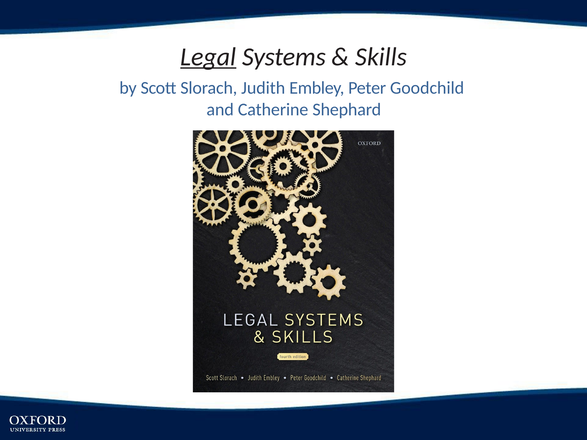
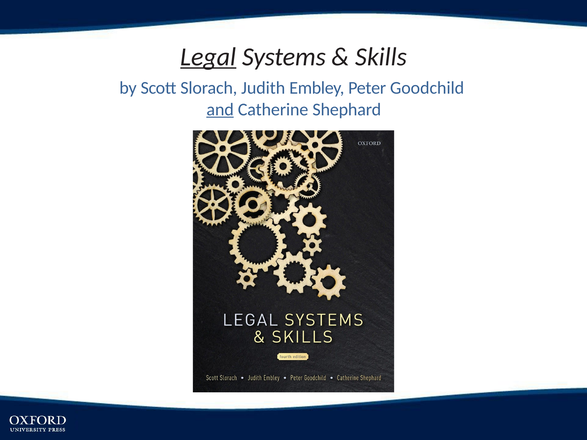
and underline: none -> present (220, 110)
